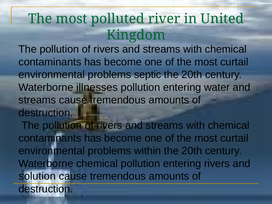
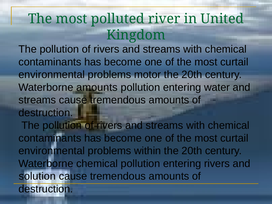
septic: septic -> motor (148, 75)
Waterborne illnesses: illnesses -> amounts (97, 87)
